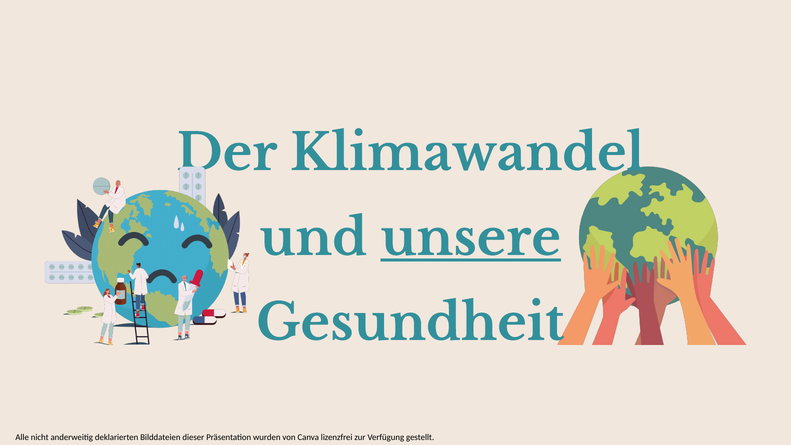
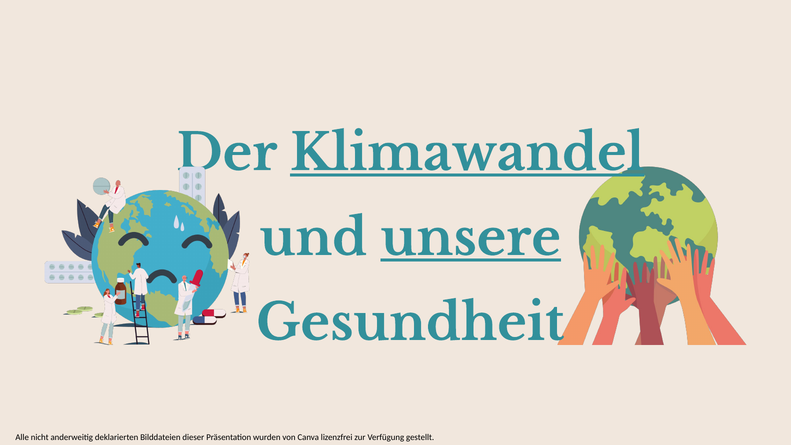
Klimawandel underline: none -> present (467, 153)
